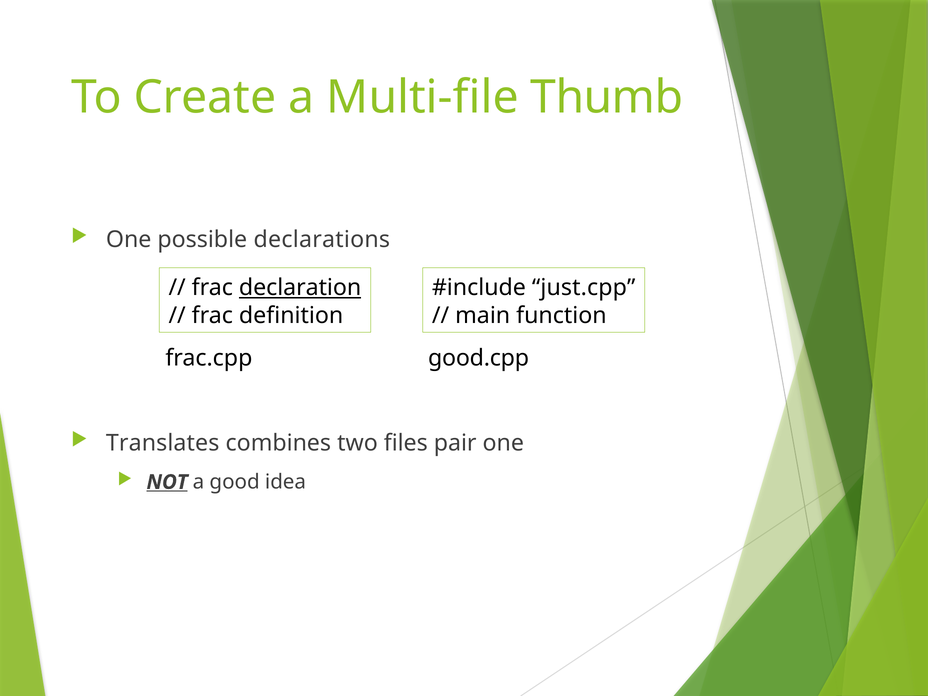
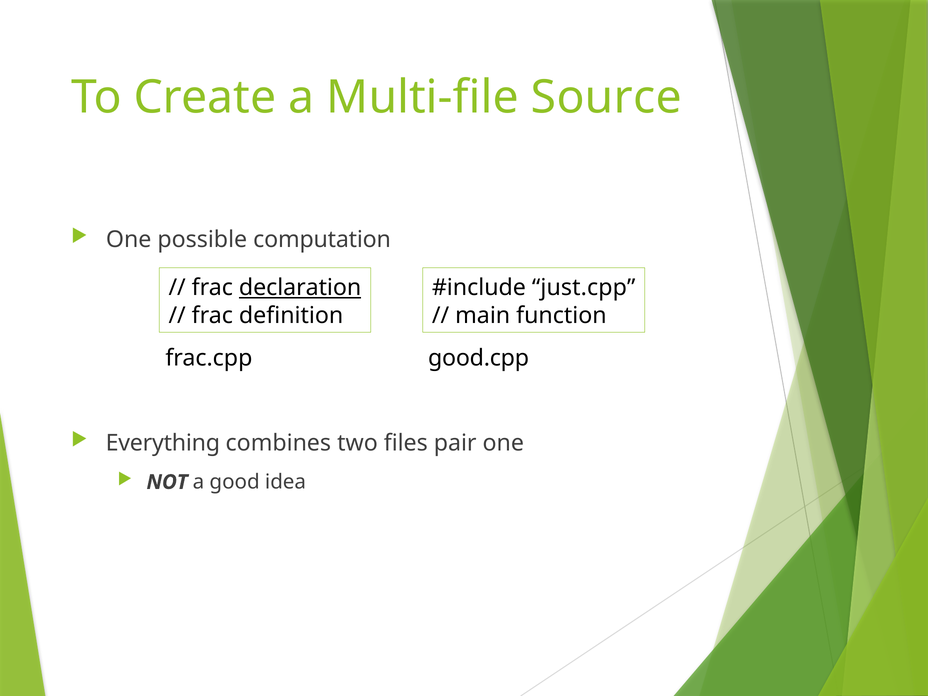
Thumb: Thumb -> Source (606, 98)
declarations: declarations -> computation (322, 239)
Translates: Translates -> Everything (163, 443)
NOT underline: present -> none (167, 482)
